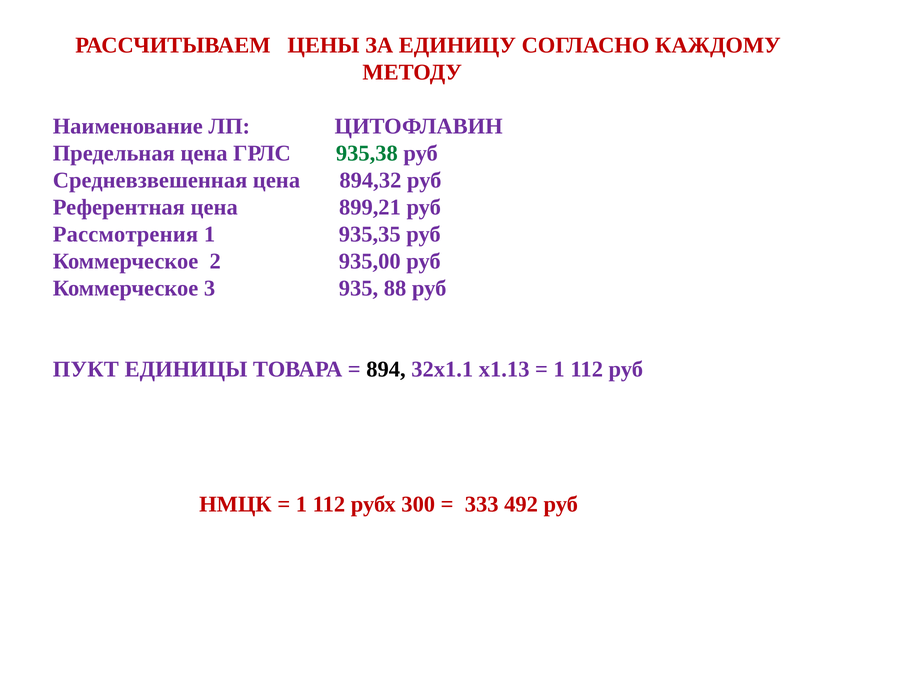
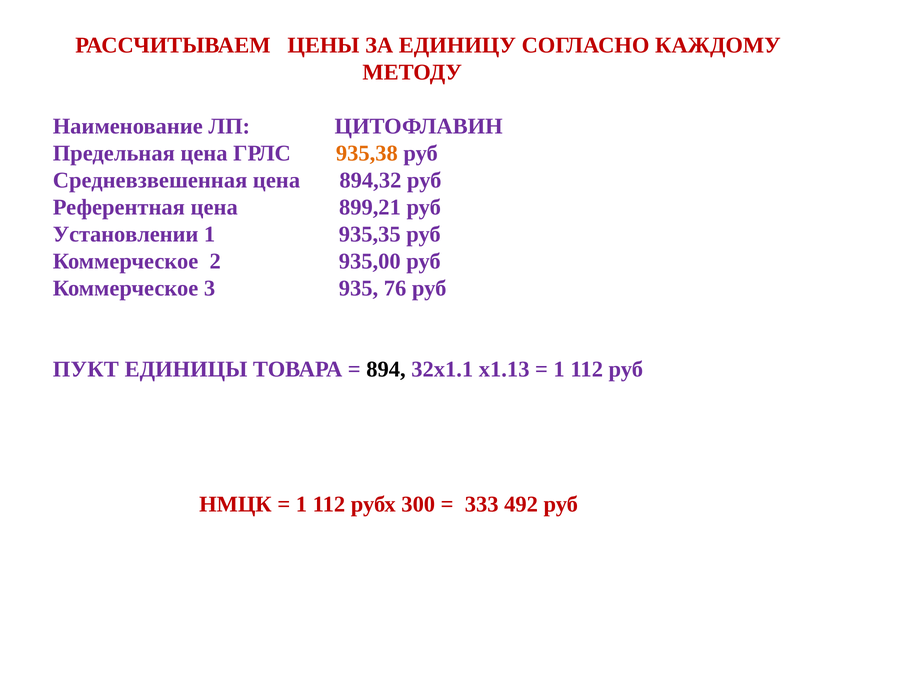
935,38 colour: green -> orange (367, 153)
Рассмотрения: Рассмотрения -> Установлении (126, 234)
88: 88 -> 76 (395, 288)
